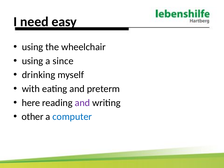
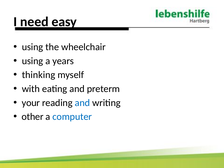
since: since -> years (63, 61)
drinking: drinking -> thinking (39, 75)
here: here -> your (31, 103)
and colour: purple -> blue (82, 103)
